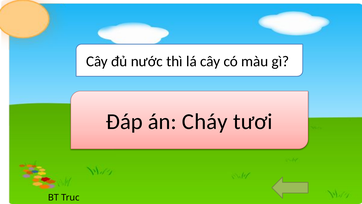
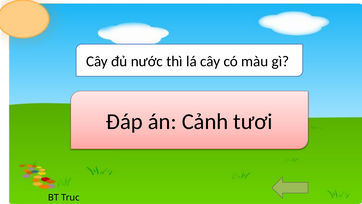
Cháy: Cháy -> Cảnh (205, 121)
